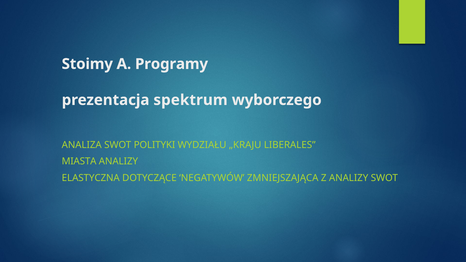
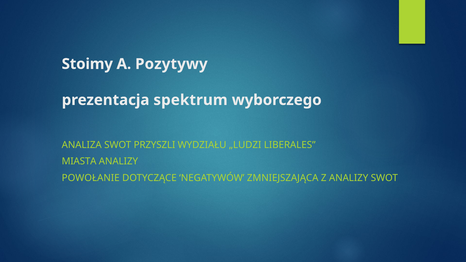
Programy: Programy -> Pozytywy (171, 64)
POLITYKI: POLITYKI -> PRZYSZLI (155, 145)
„KRAJU: „KRAJU -> „LUDZI (245, 145)
ELASTYCZNA: ELASTYCZNA -> POWOŁANIE (91, 178)
